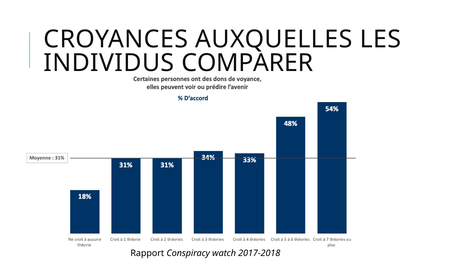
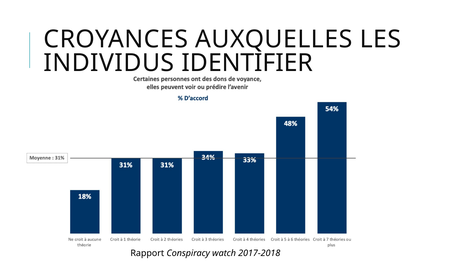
COMPARER: COMPARER -> IDENTIFIER (247, 63)
